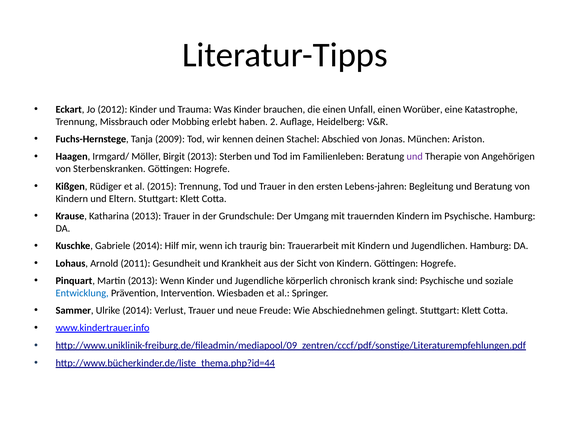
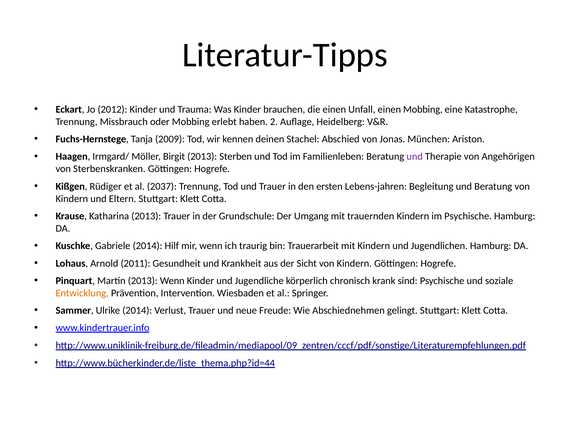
einen Worüber: Worüber -> Mobbing (423, 110)
2015: 2015 -> 2037 (162, 187)
Entwicklung colour: blue -> orange (82, 293)
